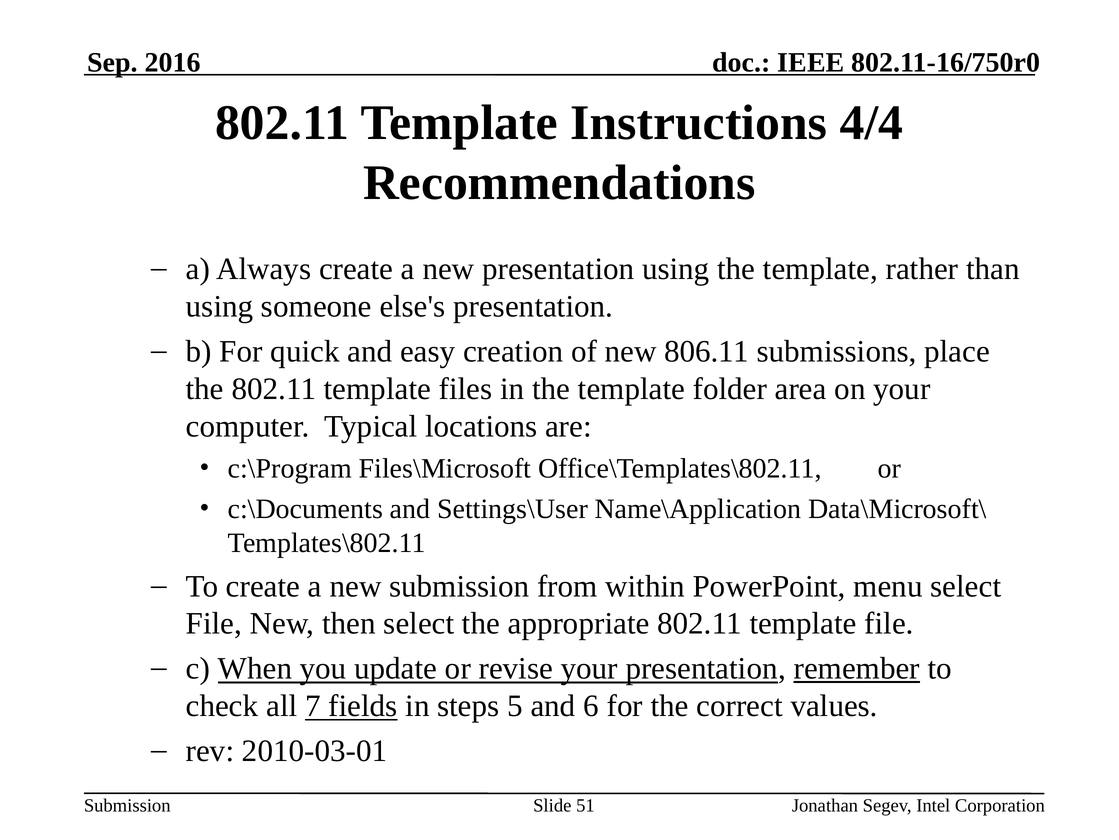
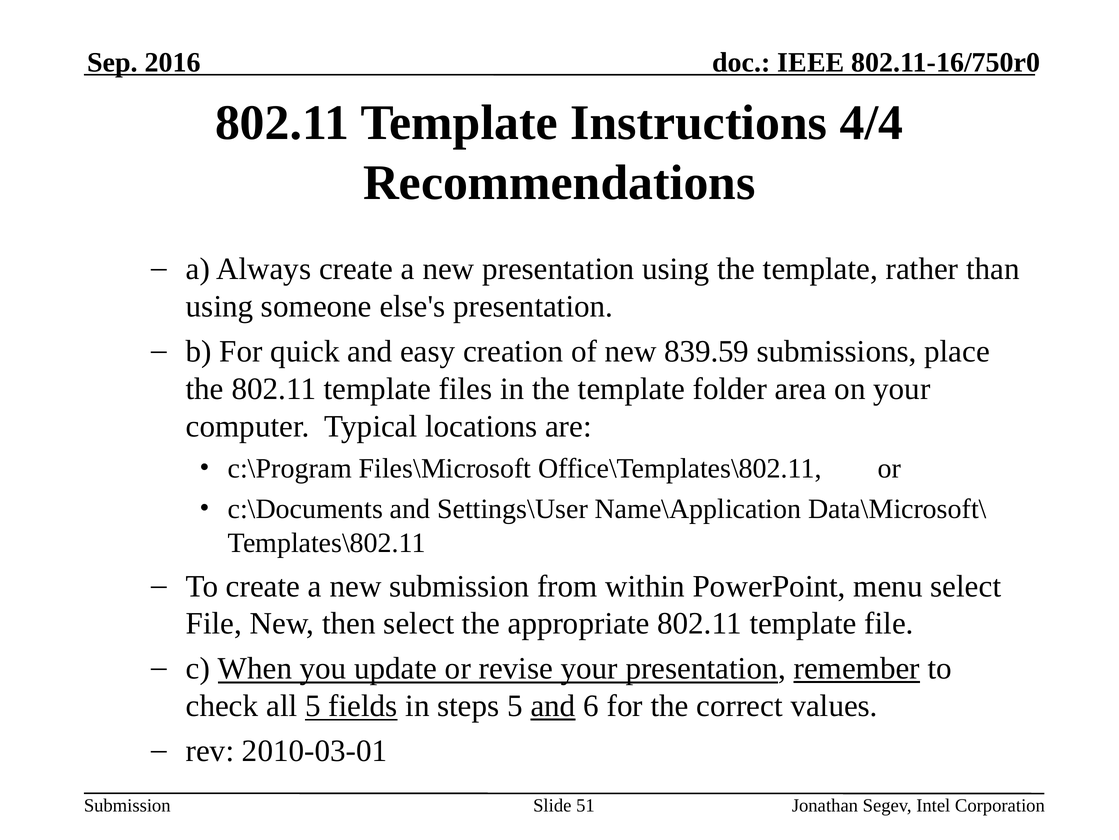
806.11: 806.11 -> 839.59 (707, 351)
all 7: 7 -> 5 (313, 705)
and underline: none -> present (553, 705)
